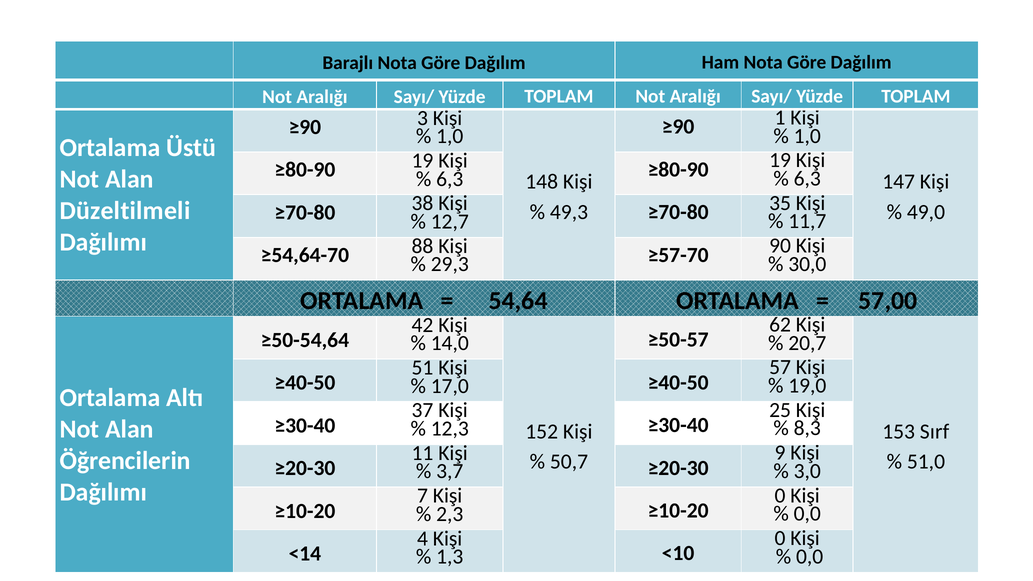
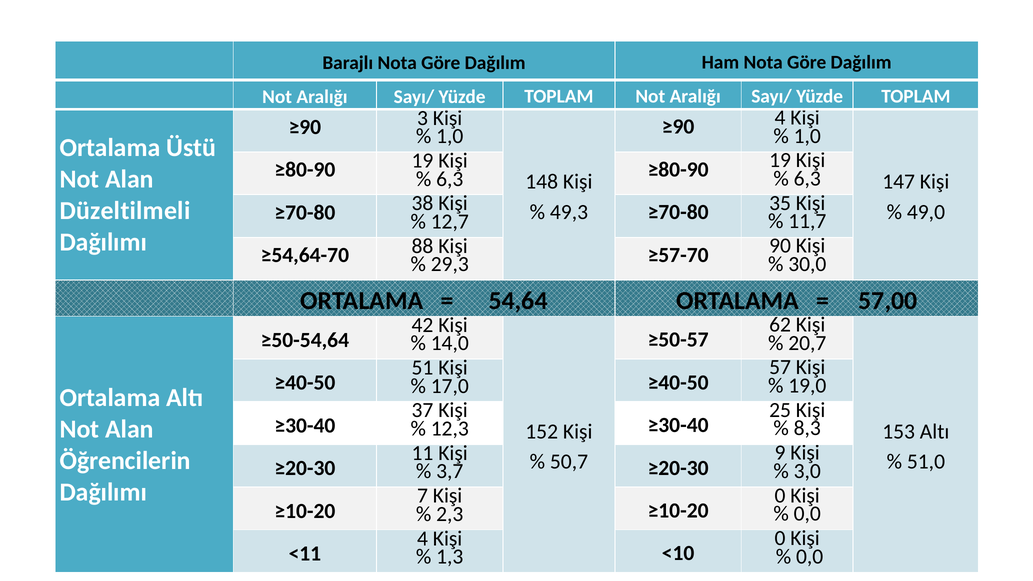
≥90 1: 1 -> 4 (780, 118)
153 Sırf: Sırf -> Altı (935, 431)
<14: <14 -> <11 (305, 554)
